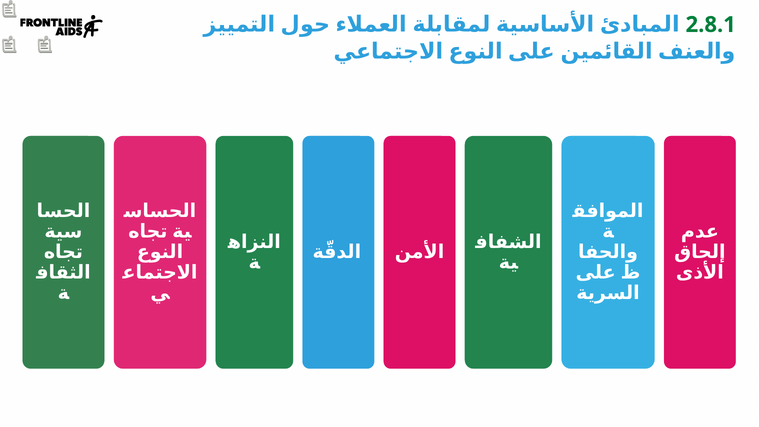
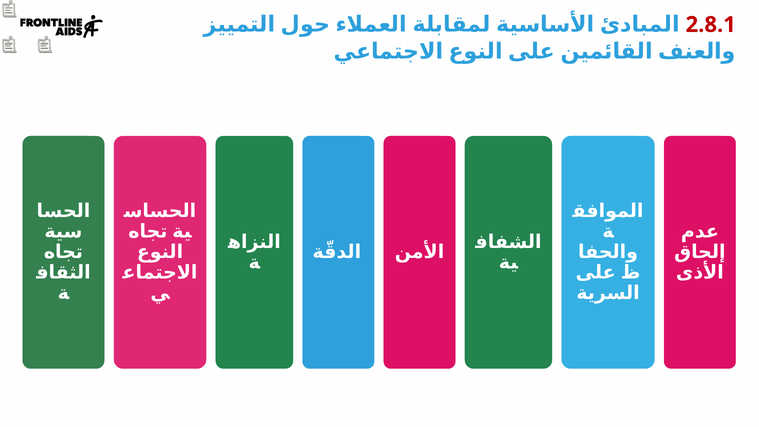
2.8.1 colour: green -> red (711, 25)
